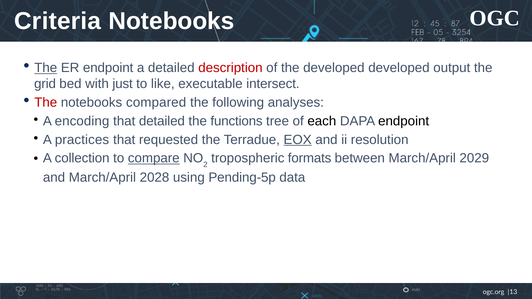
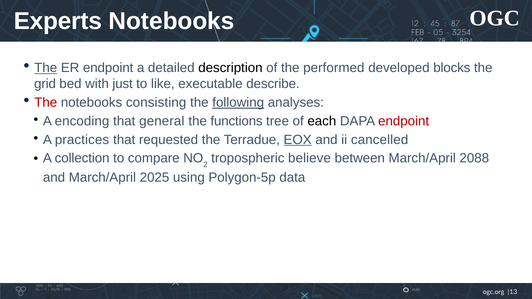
Criteria: Criteria -> Experts (58, 21)
description colour: red -> black (230, 68)
the developed: developed -> performed (334, 68)
output: output -> blocks (452, 68)
intersect: intersect -> describe (273, 84)
compared: compared -> consisting (156, 103)
following underline: none -> present (238, 103)
that detailed: detailed -> general (162, 121)
endpoint colour: black -> red (404, 121)
resolution: resolution -> cancelled (380, 140)
compare underline: present -> none (154, 158)
formats: formats -> believe (309, 158)
2029: 2029 -> 2088 (474, 158)
2028: 2028 -> 2025 (154, 178)
Pending-5p: Pending-5p -> Polygon-5p (242, 178)
